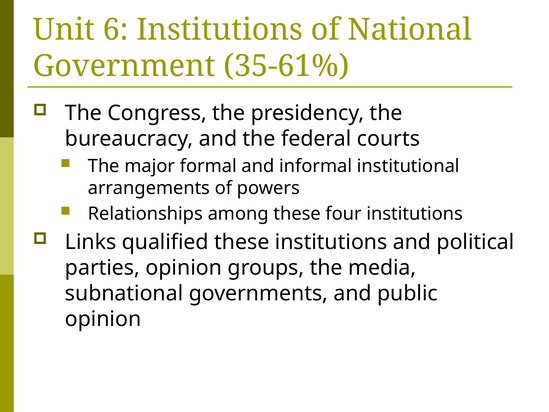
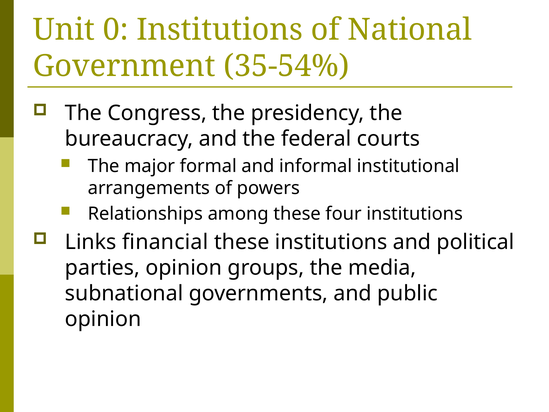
6: 6 -> 0 (116, 30)
35-61%: 35-61% -> 35-54% (287, 66)
qualified: qualified -> financial (165, 242)
